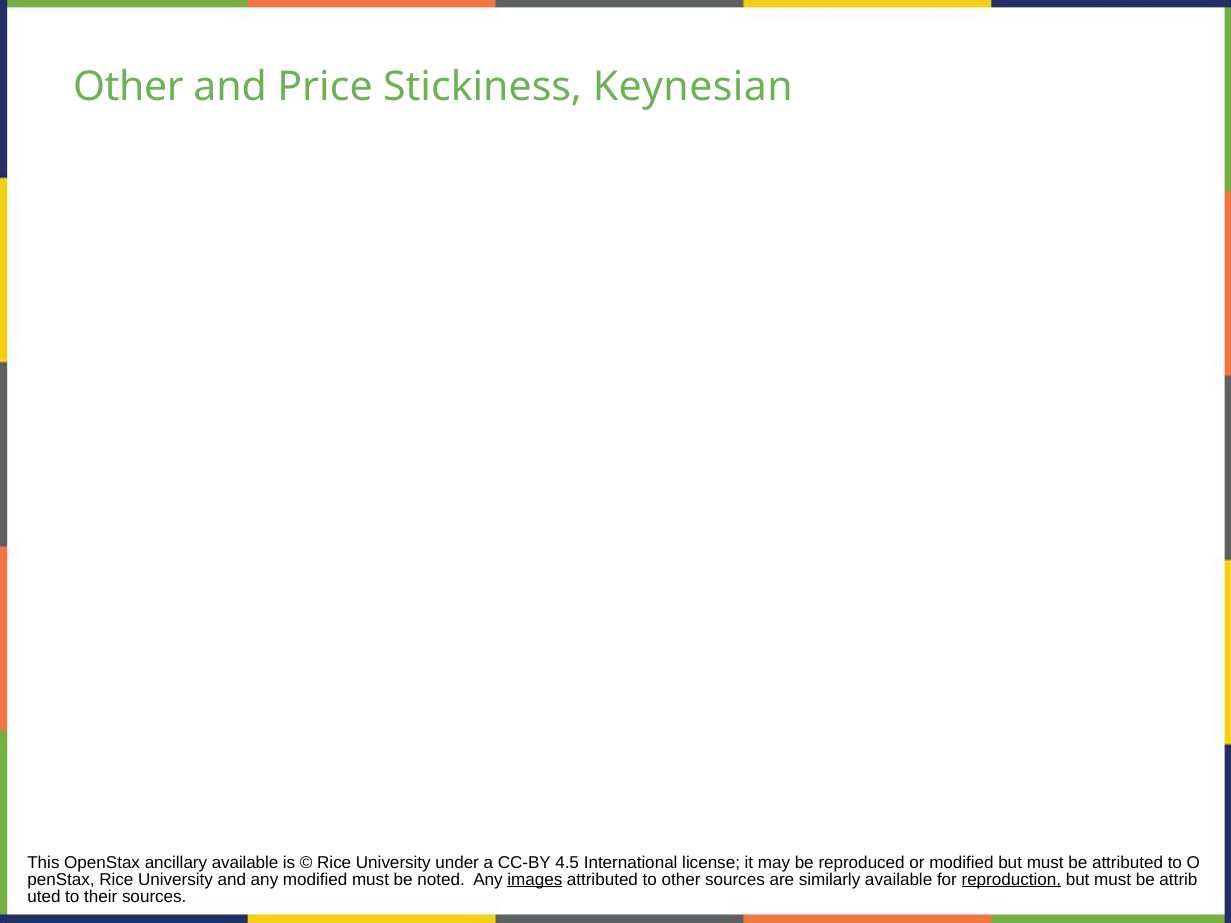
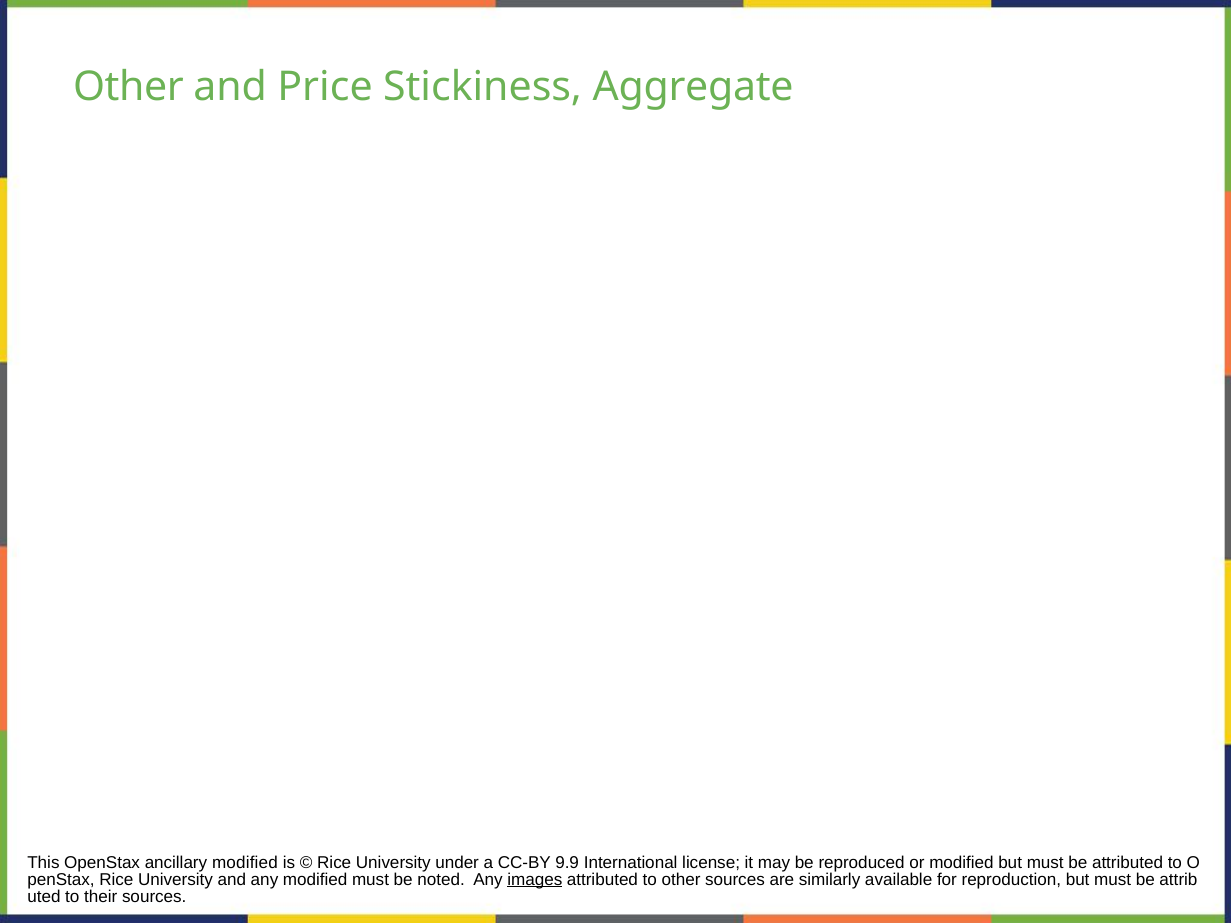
Keynesian: Keynesian -> Aggregate (693, 87)
ancillary available: available -> modified (245, 863)
4.5: 4.5 -> 9.9 (567, 863)
reproduction underline: present -> none (1011, 880)
